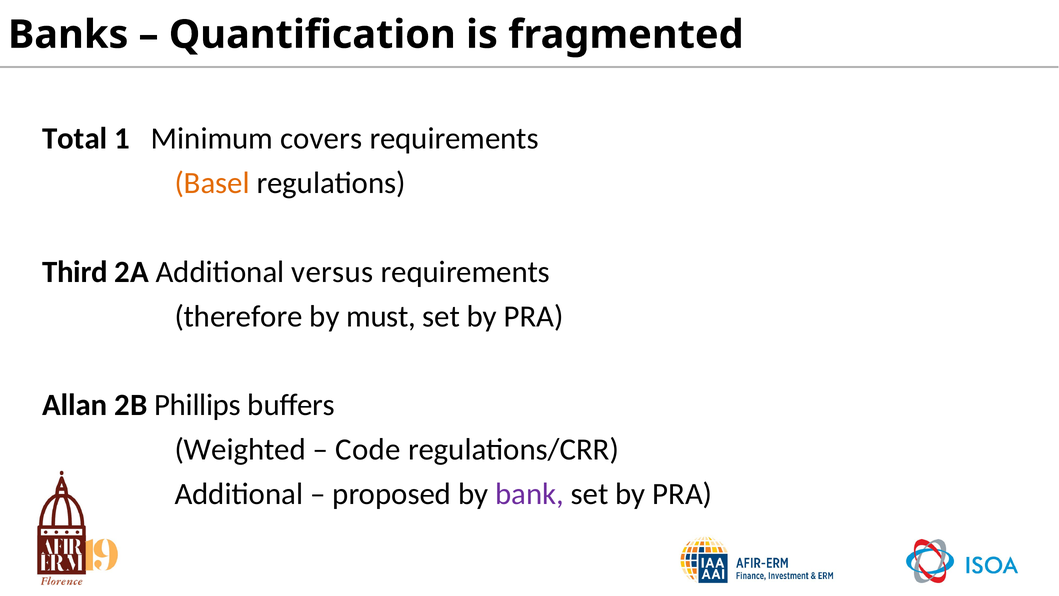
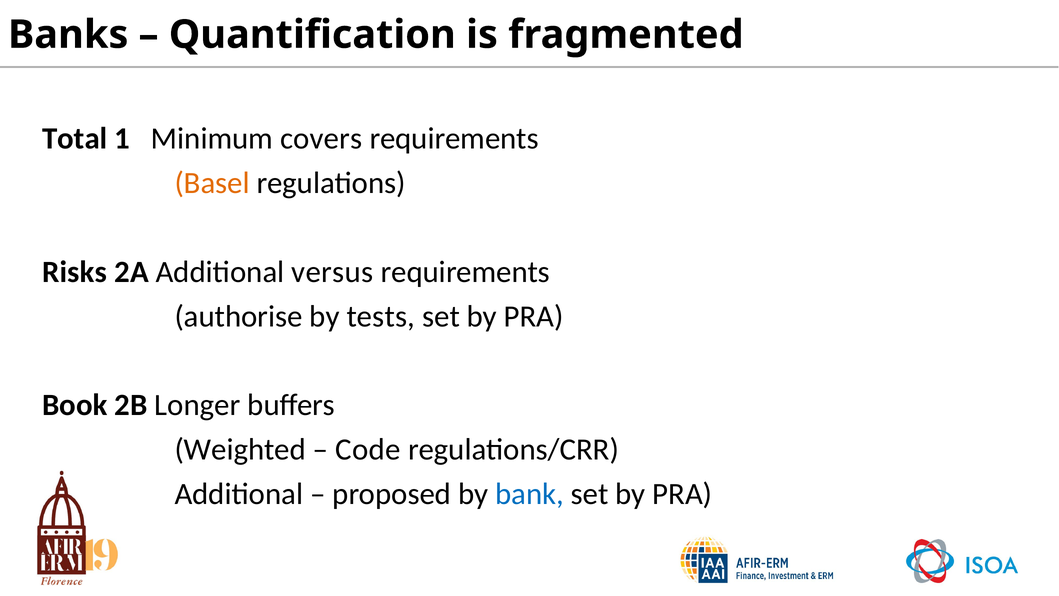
Third: Third -> Risks (75, 272)
therefore: therefore -> authorise (239, 316)
must: must -> tests (381, 316)
Allan: Allan -> Book (75, 405)
Phillips: Phillips -> Longer (197, 405)
bank colour: purple -> blue (530, 494)
